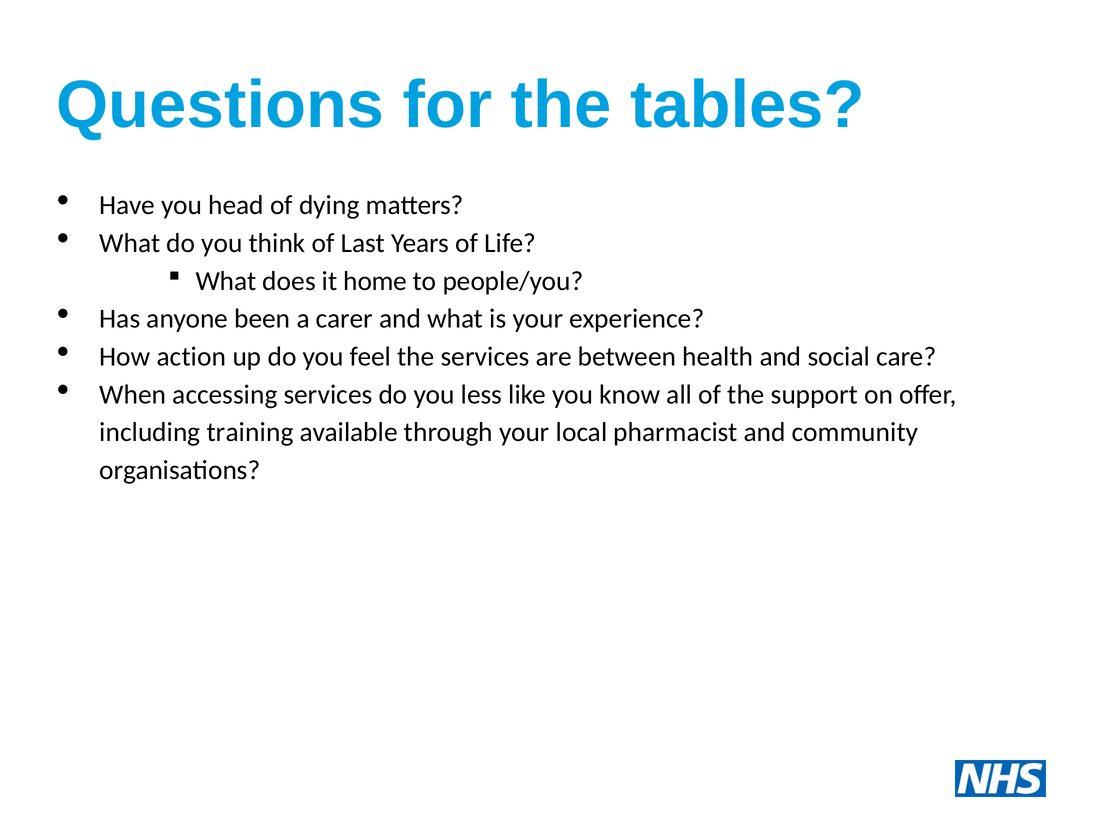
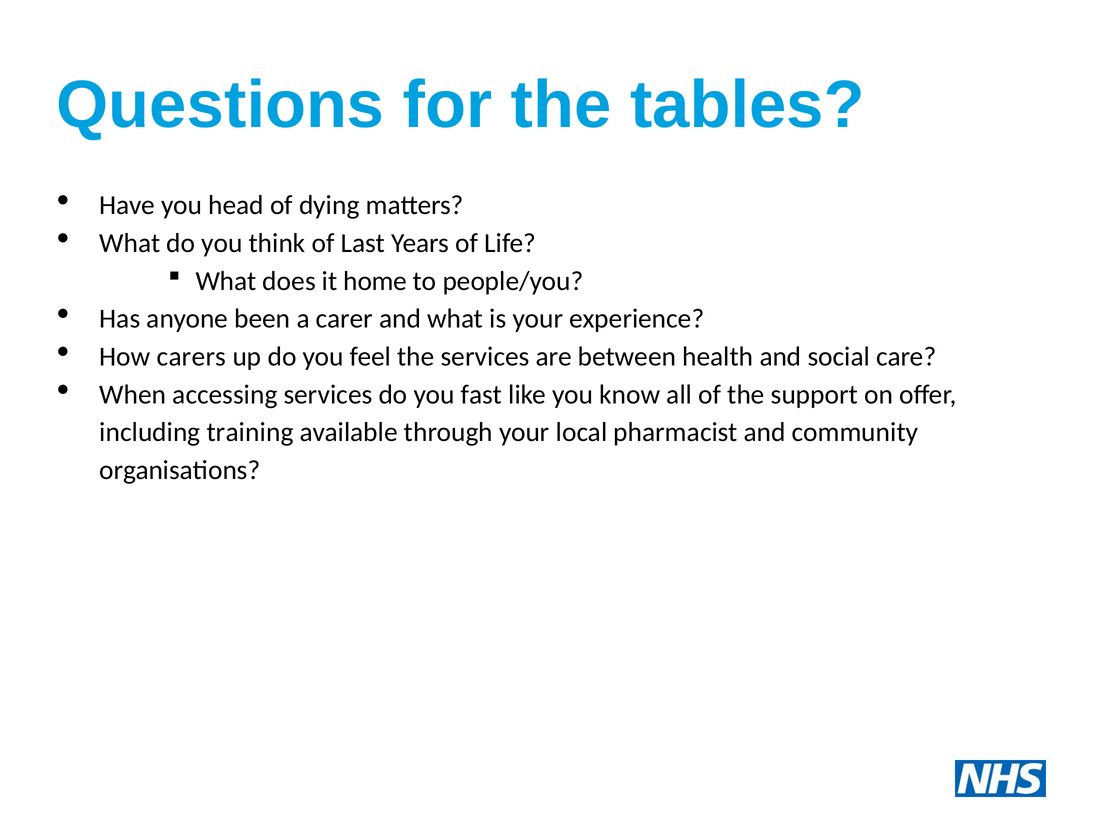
action: action -> carers (191, 357)
less: less -> fast (481, 395)
